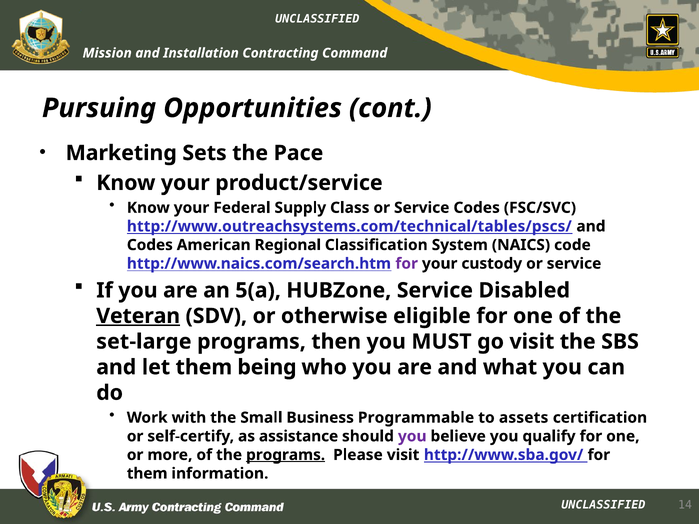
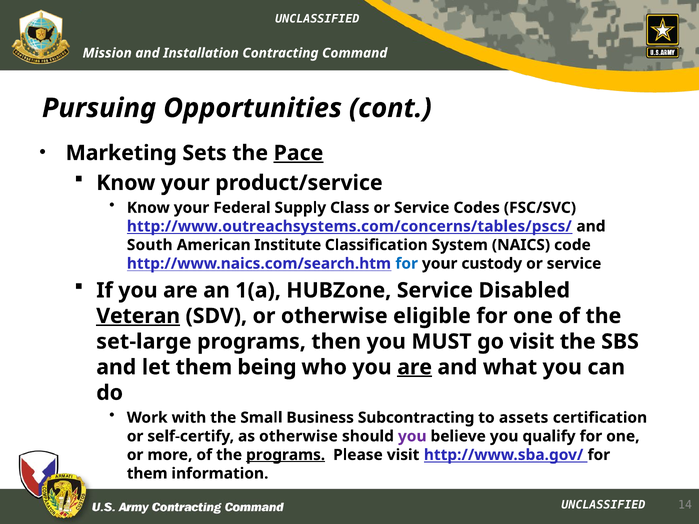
Pace underline: none -> present (298, 153)
http://www.outreachsystems.com/technical/tables/pscs/: http://www.outreachsystems.com/technical/tables/pscs/ -> http://www.outreachsystems.com/concerns/tables/pscs/ (349, 226)
Codes: Codes -> South (150, 245)
Regional: Regional -> Institute (288, 245)
for colour: purple -> blue (407, 264)
5(a: 5(a -> 1(a (258, 291)
are underline: none -> present (415, 367)
Programmable: Programmable -> Subcontracting (416, 418)
as assistance: assistance -> otherwise (298, 436)
